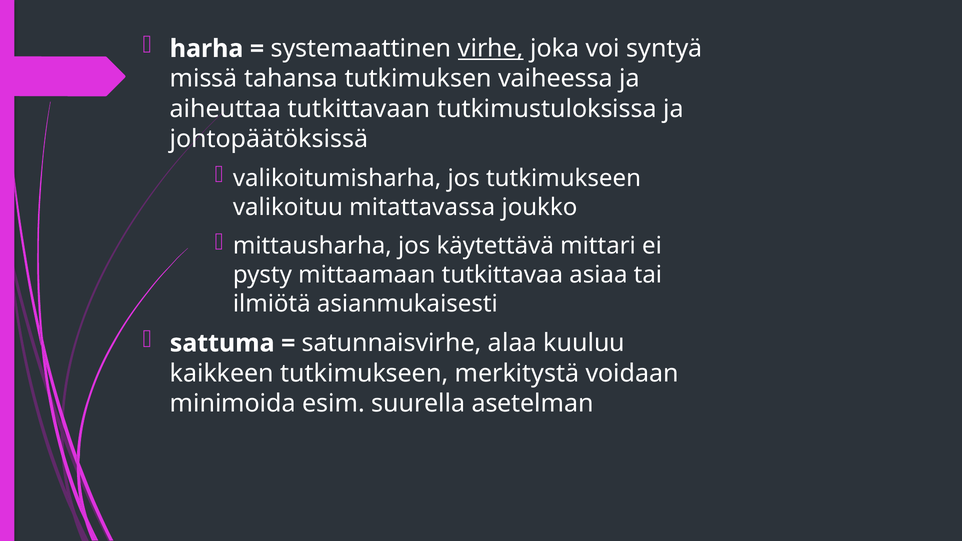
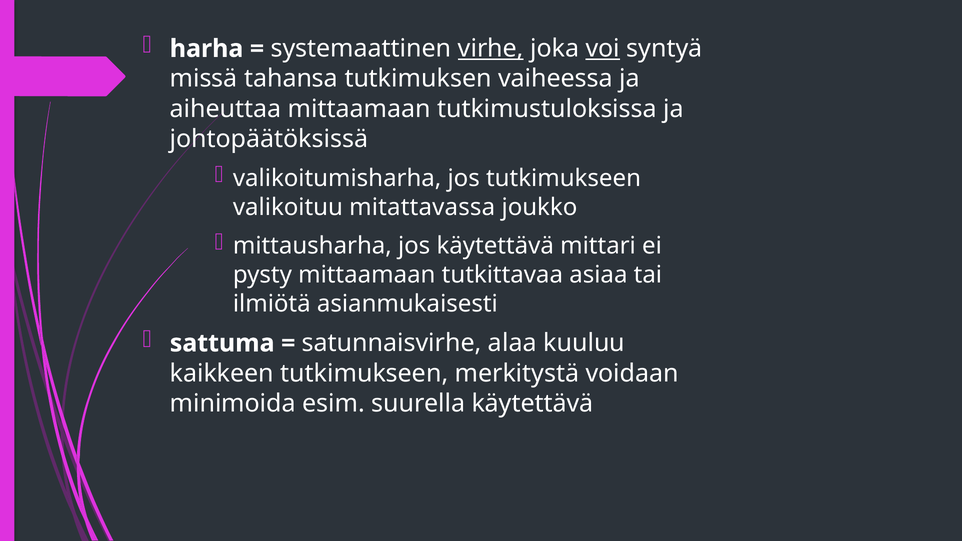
voi underline: none -> present (603, 49)
aiheuttaa tutkittavaan: tutkittavaan -> mittaamaan (359, 109)
suurella asetelman: asetelman -> käytettävä (533, 403)
